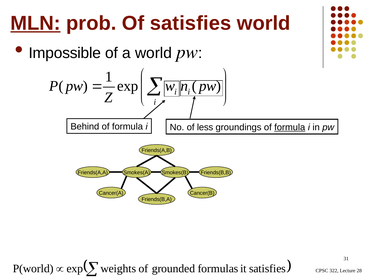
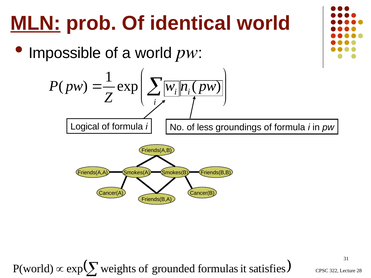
Of satisfies: satisfies -> identical (191, 23)
Behind: Behind -> Logical (85, 127)
formula underline: present -> none (290, 127)
